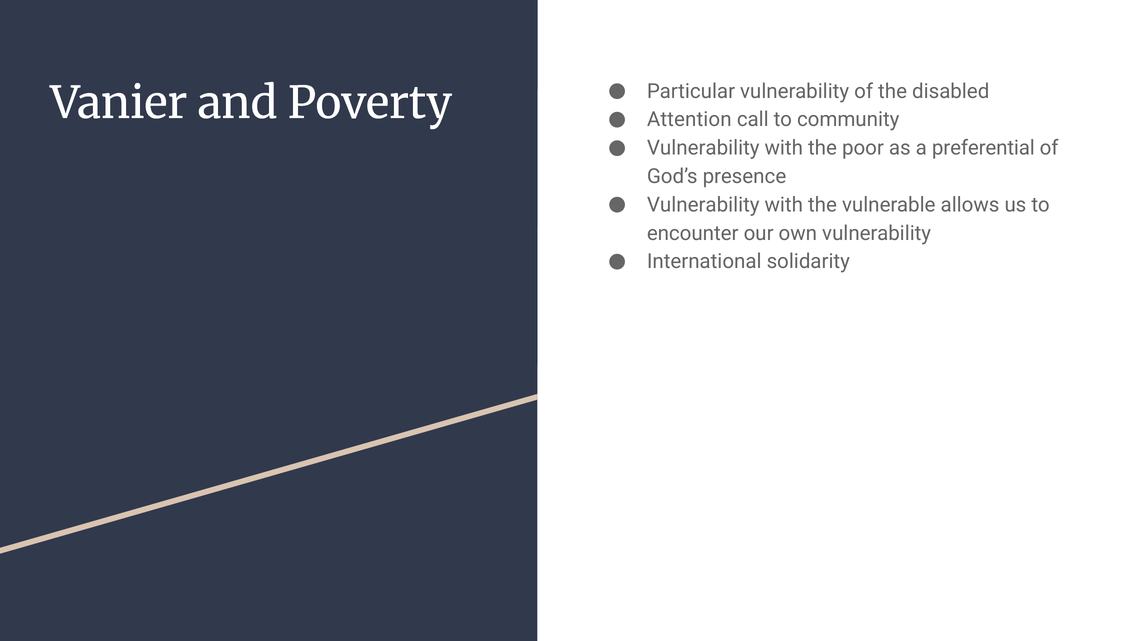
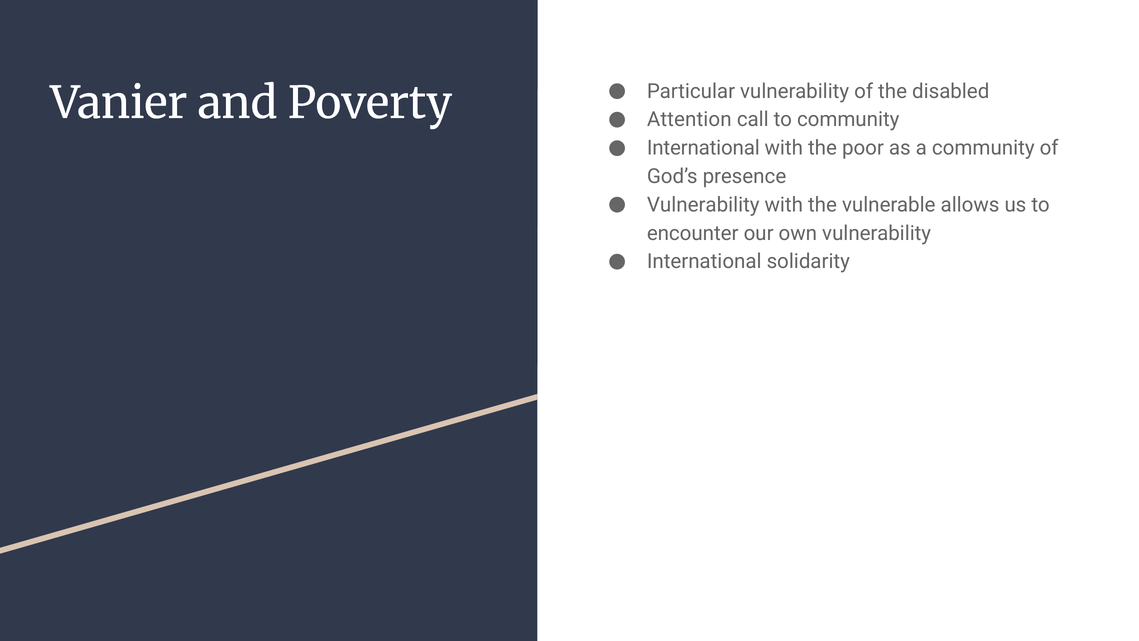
Vulnerability: Vulnerability -> International (703, 148)
a preferential: preferential -> community (983, 148)
